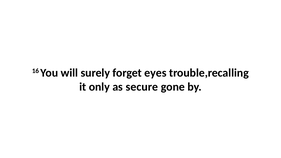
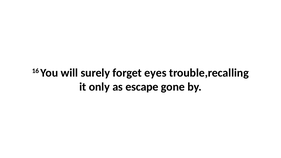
secure: secure -> escape (142, 87)
